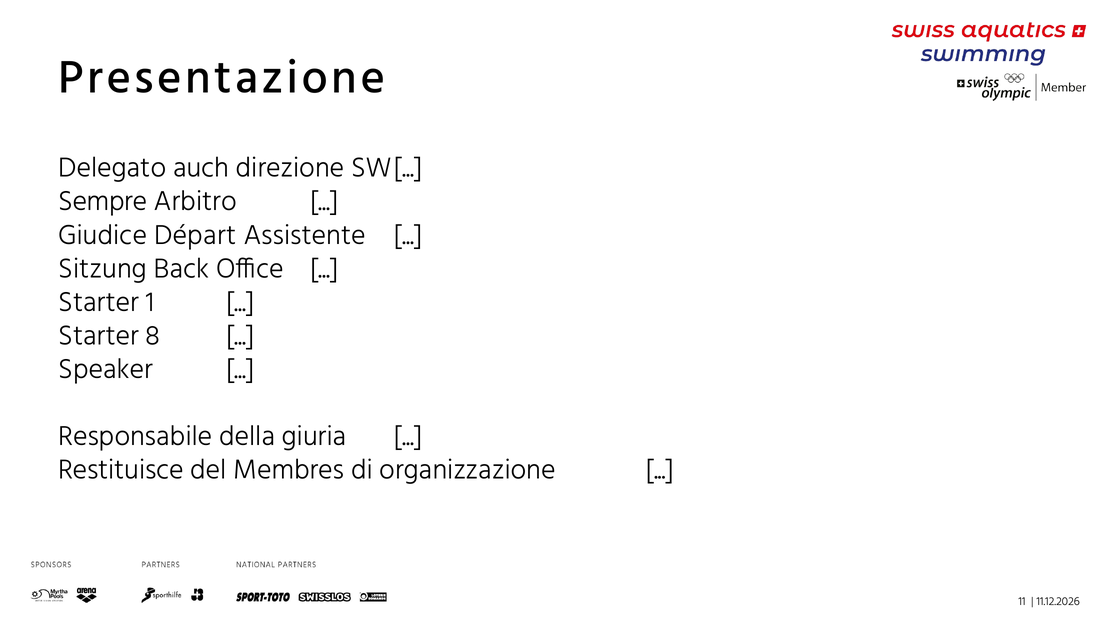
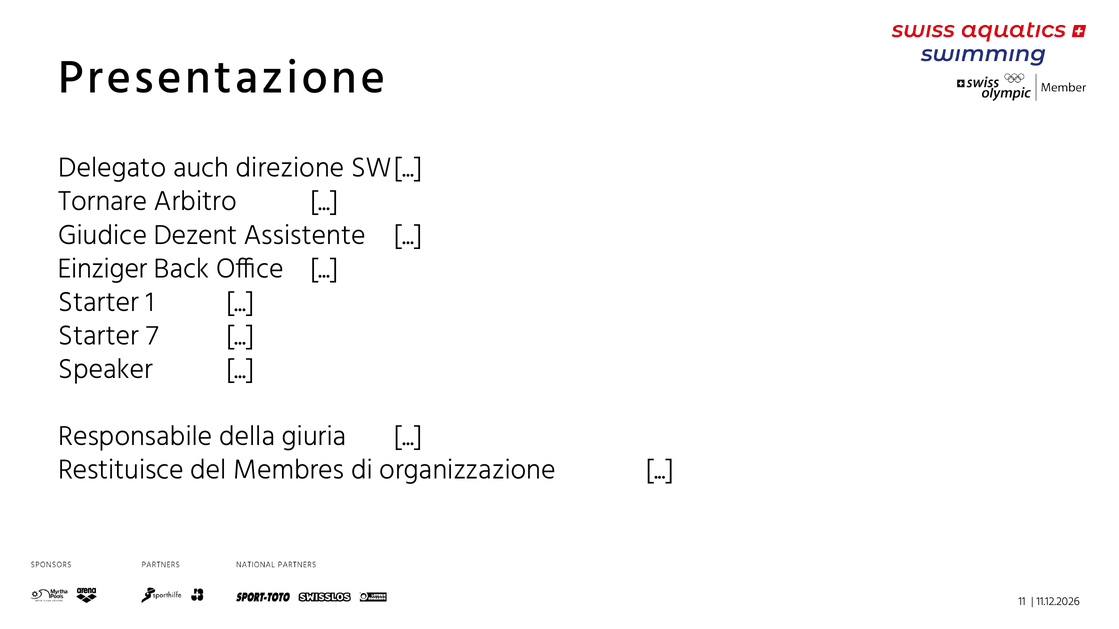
Sempre: Sempre -> Tornare (103, 201)
Départ: Départ -> Dezent (196, 235)
Sitzung: Sitzung -> Einziger (103, 269)
8: 8 -> 7 (152, 336)
